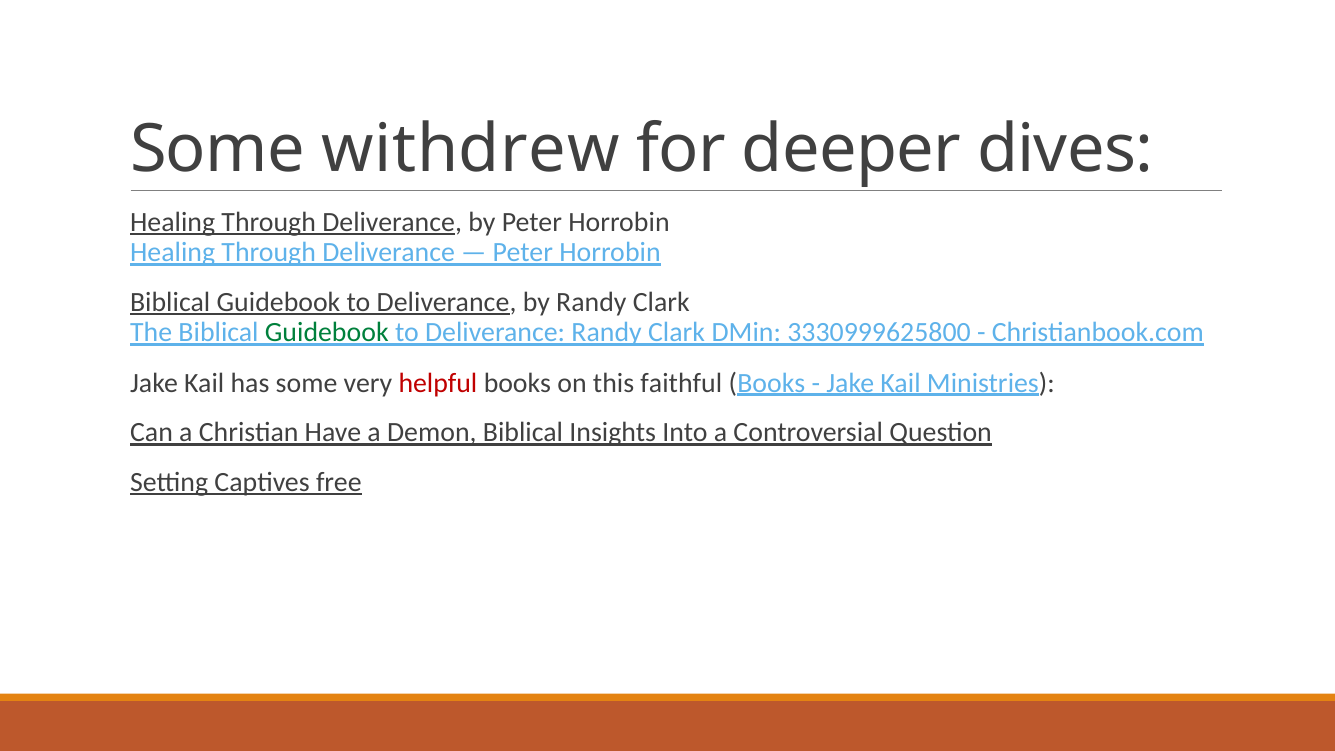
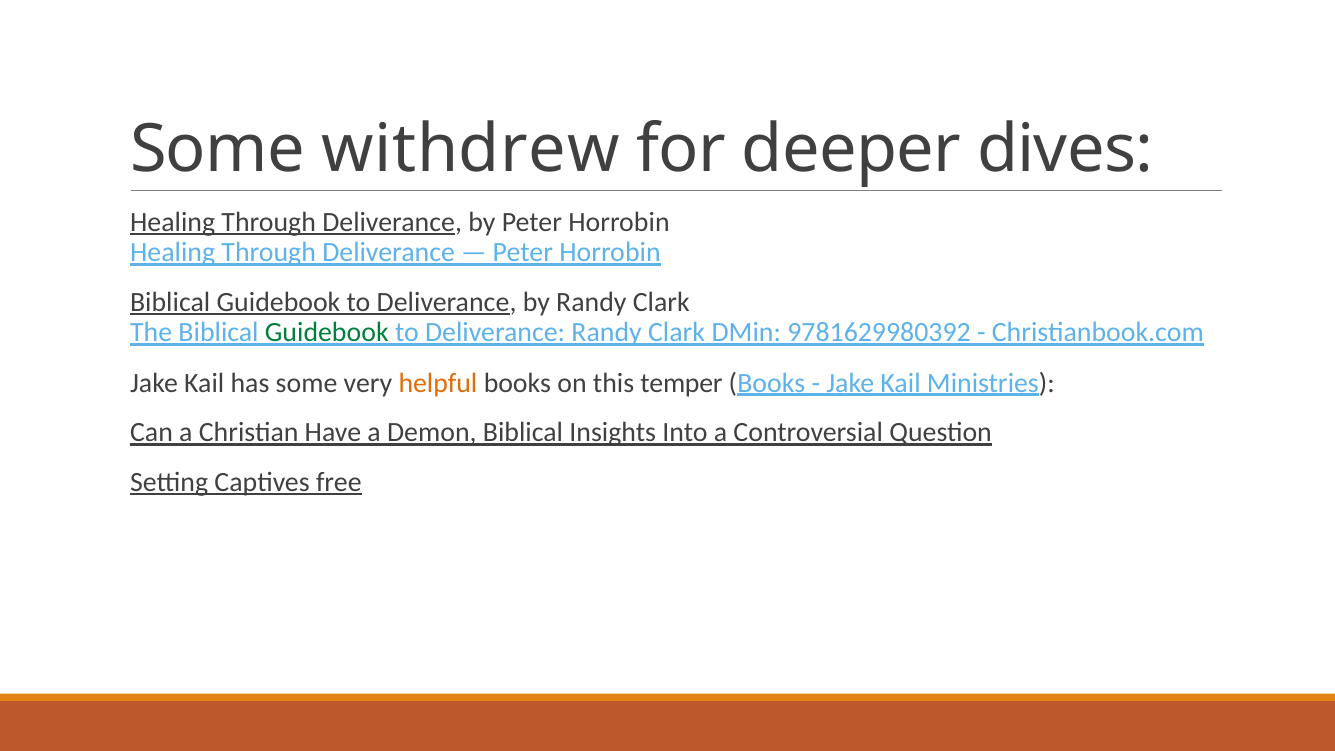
3330999625800: 3330999625800 -> 9781629980392 (879, 333)
helpful colour: red -> orange (438, 383)
faithful: faithful -> temper (681, 383)
